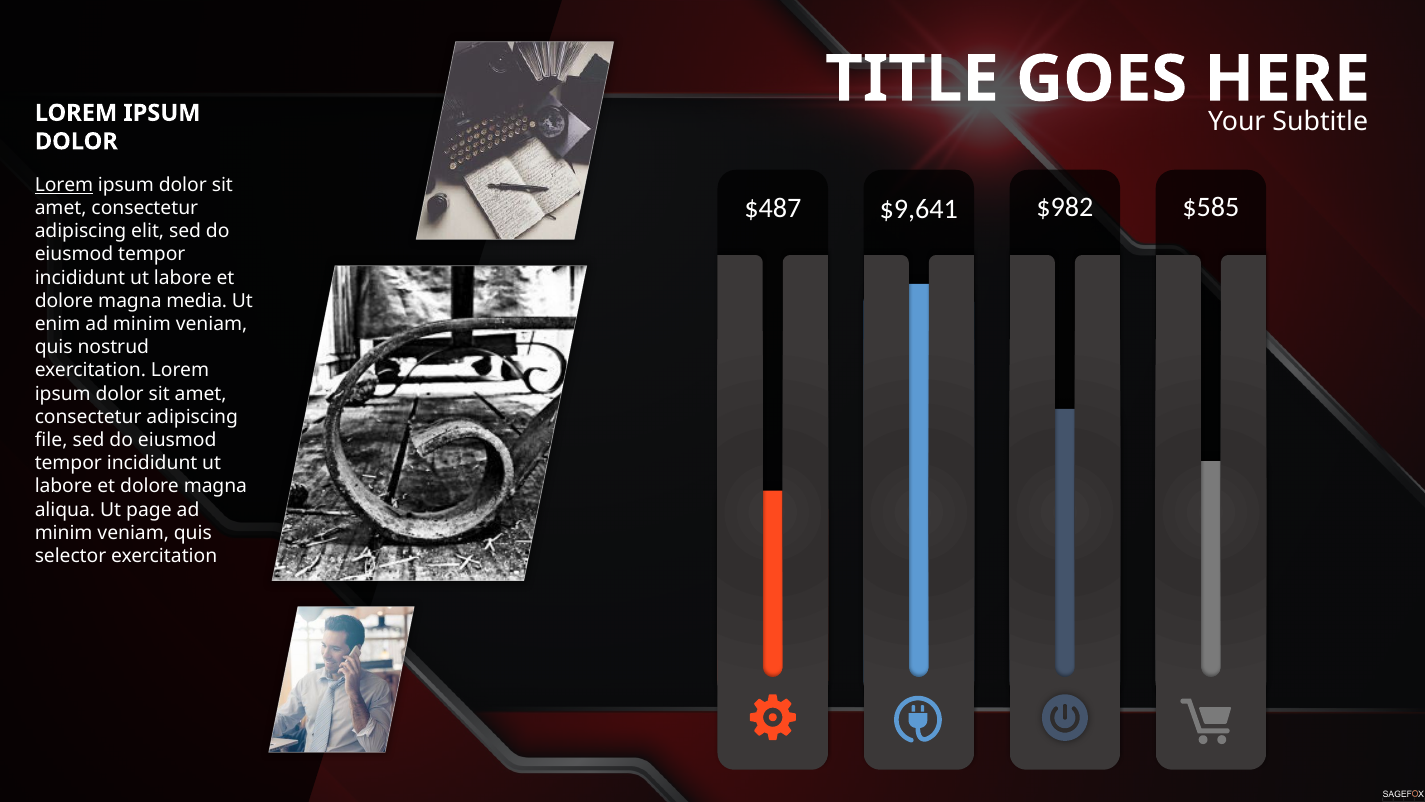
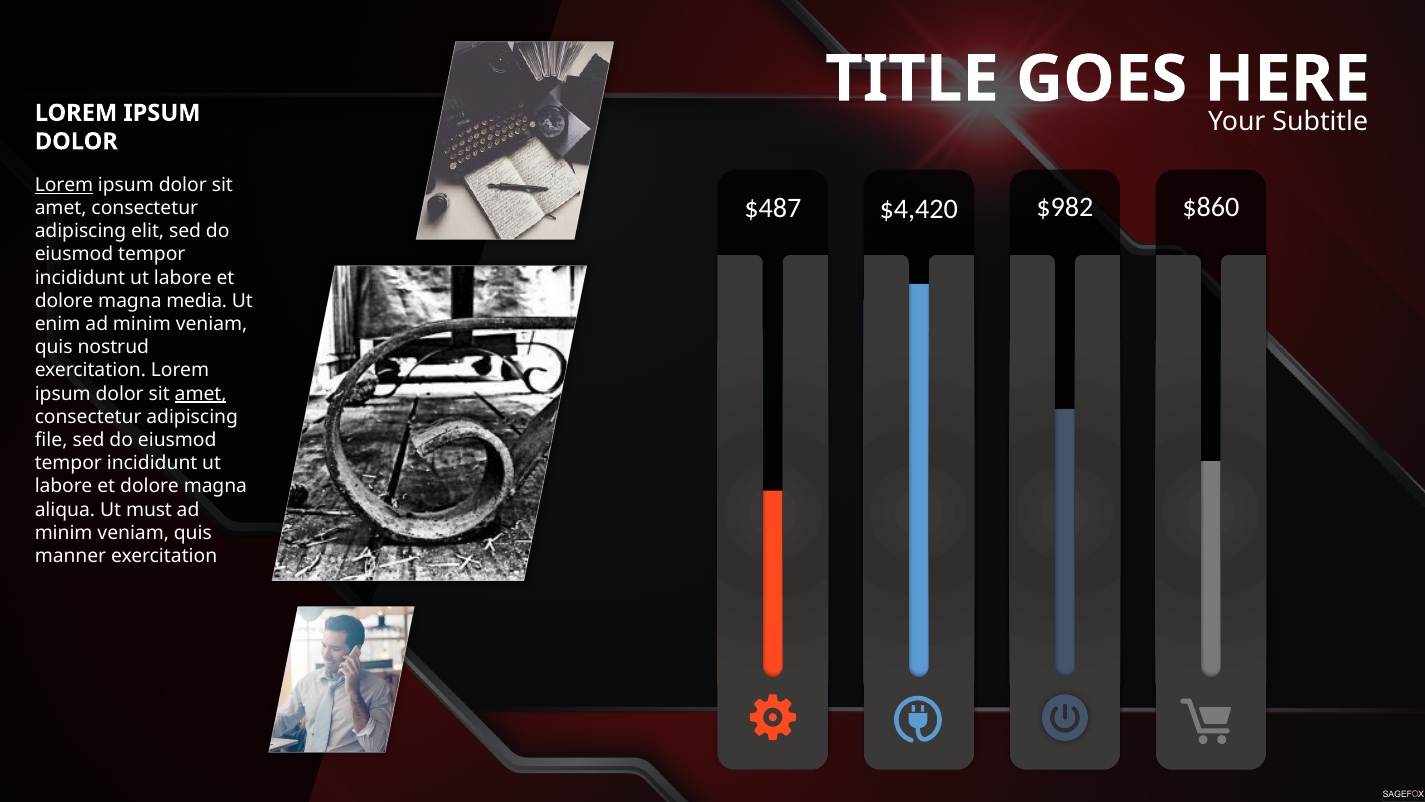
$9,641: $9,641 -> $4,420 (919, 209)
$585: $585 -> $860 (1211, 207)
amet underline: none -> present (201, 393)
page: page -> must (149, 509)
selector: selector -> manner (71, 556)
